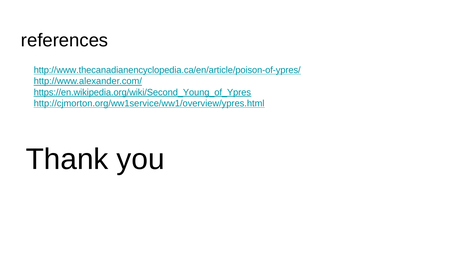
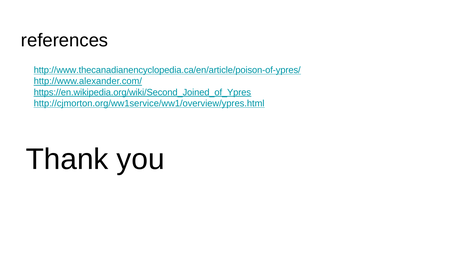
https://en.wikipedia.org/wiki/Second_Young_of_Ypres: https://en.wikipedia.org/wiki/Second_Young_of_Ypres -> https://en.wikipedia.org/wiki/Second_Joined_of_Ypres (142, 92)
